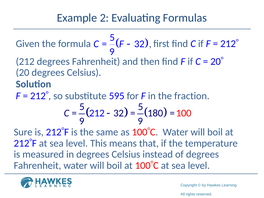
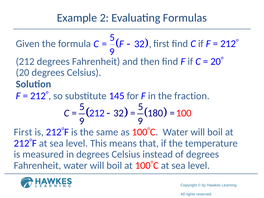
595: 595 -> 145 (117, 96)
Sure: Sure -> First (23, 132)
